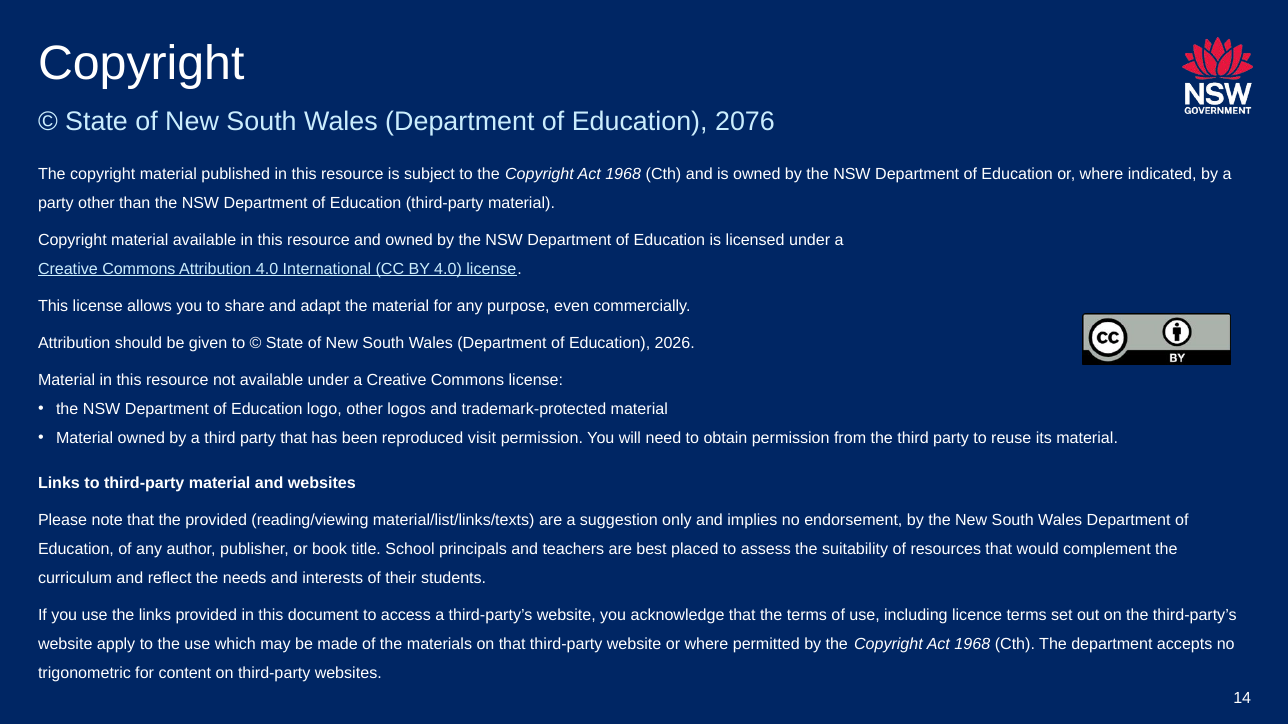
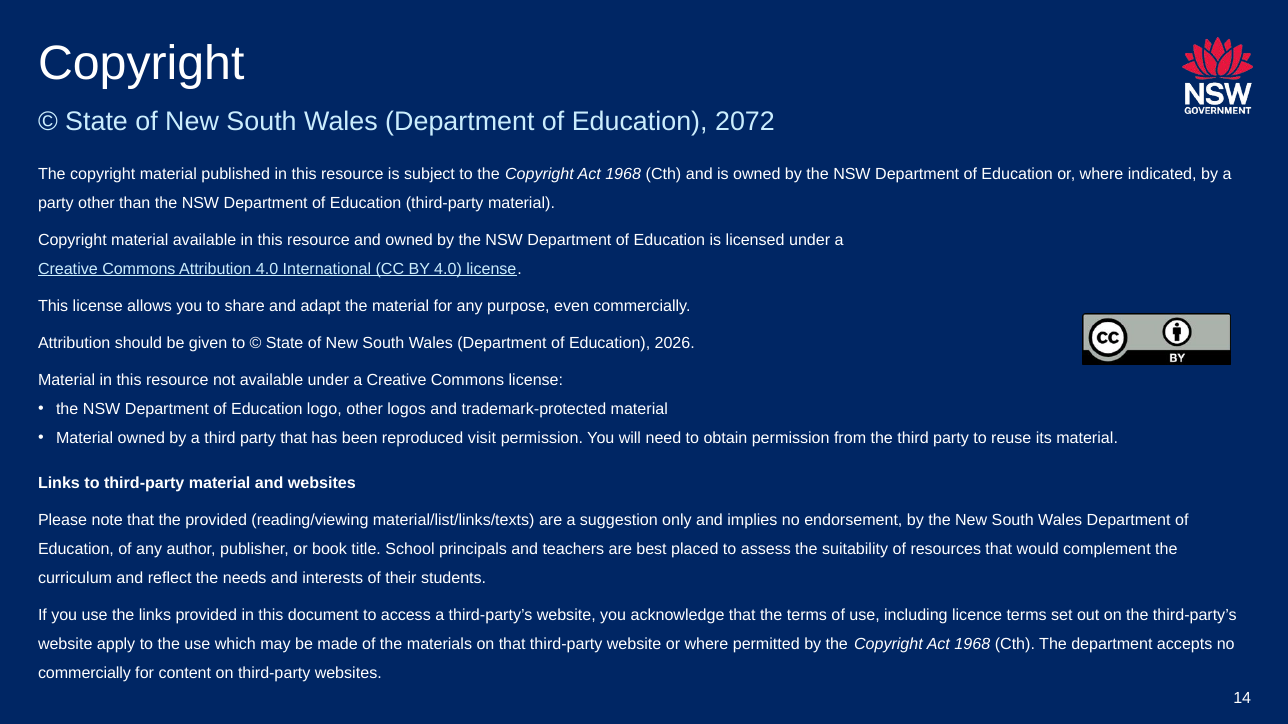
2076: 2076 -> 2072 (745, 122)
trigonometric: trigonometric -> commercially (85, 673)
